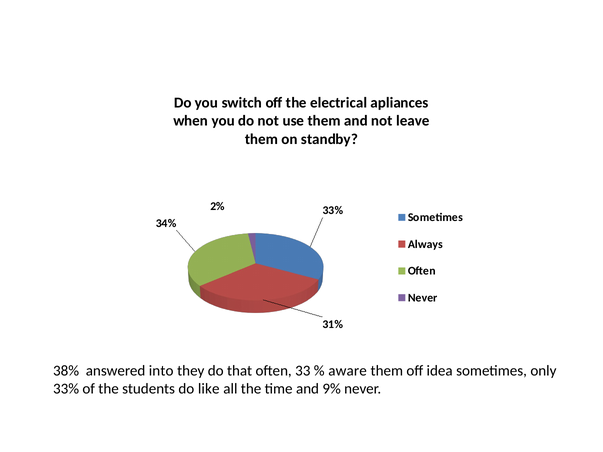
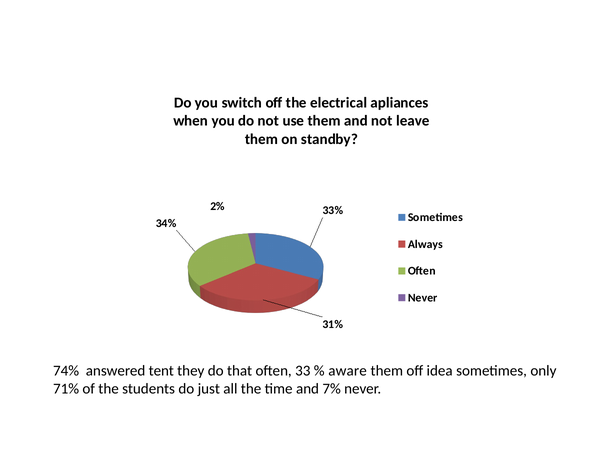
38%: 38% -> 74% (66, 371)
into: into -> tent (161, 371)
33%: 33% -> 71% (66, 389)
like: like -> just (209, 389)
9%: 9% -> 7% (332, 389)
